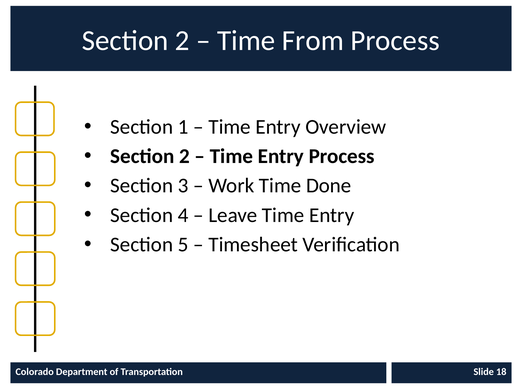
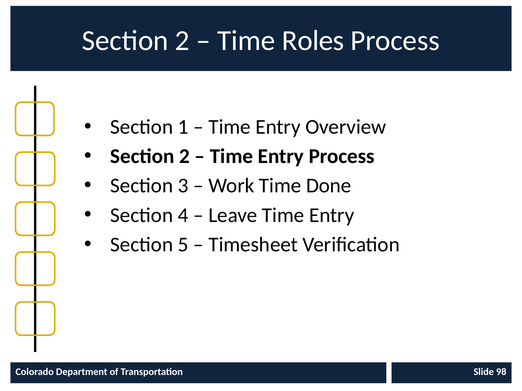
From: From -> Roles (313, 41)
18: 18 -> 98 (501, 372)
